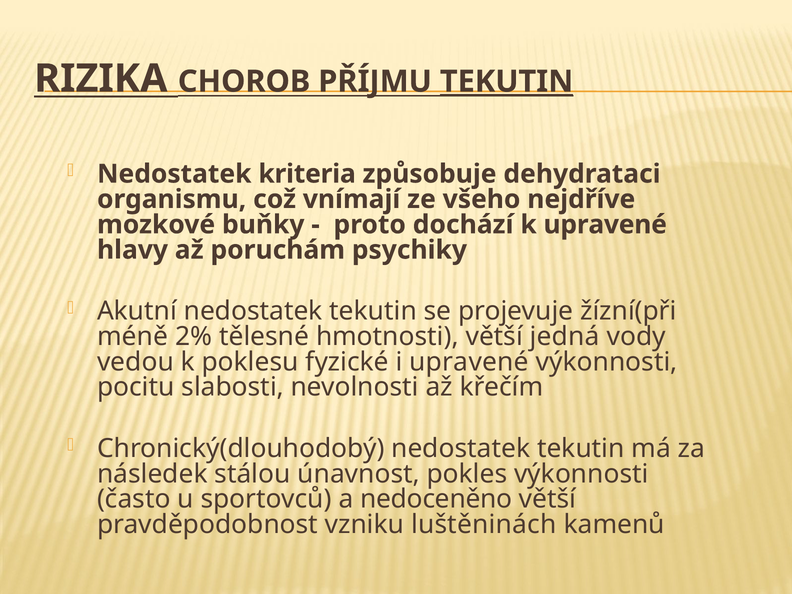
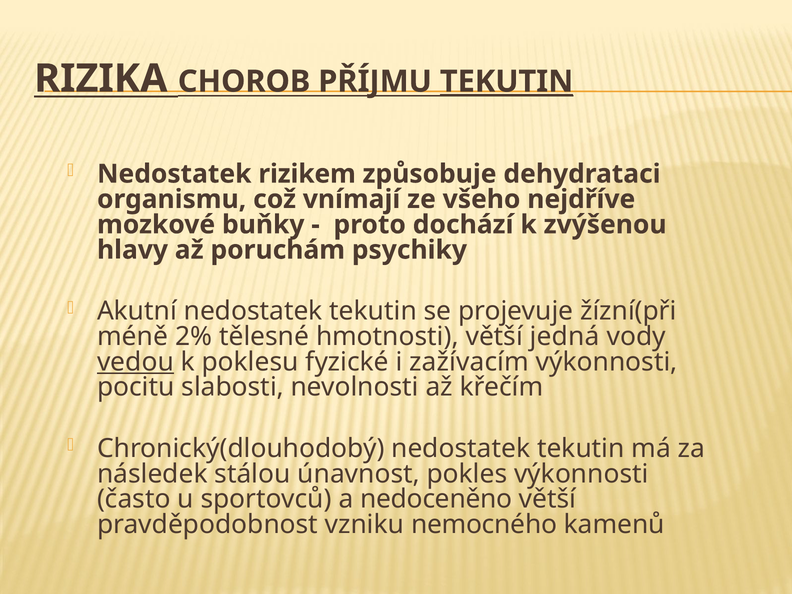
kriteria: kriteria -> rizikem (307, 174)
k upravené: upravené -> zvýšenou (605, 225)
vedou underline: none -> present (135, 362)
i upravené: upravené -> zažívacím (469, 362)
luštěninách: luštěninách -> nemocného (484, 525)
